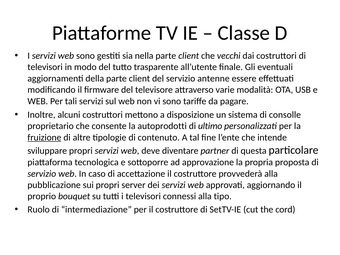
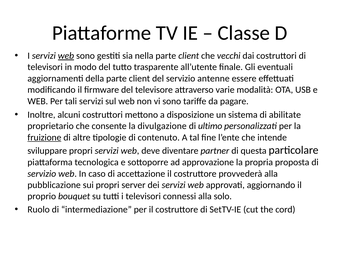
web underline: none -> present (66, 56)
consolle: consolle -> abilitate (285, 115)
autoprodotti: autoprodotti -> divulgazione (162, 126)
tipo: tipo -> solo (223, 196)
